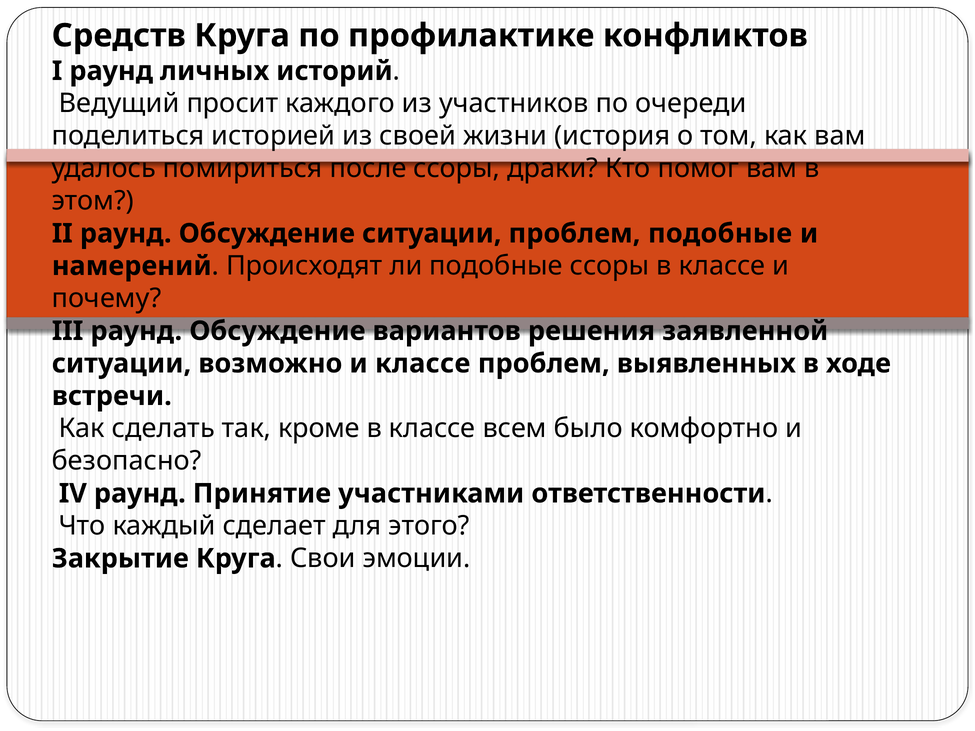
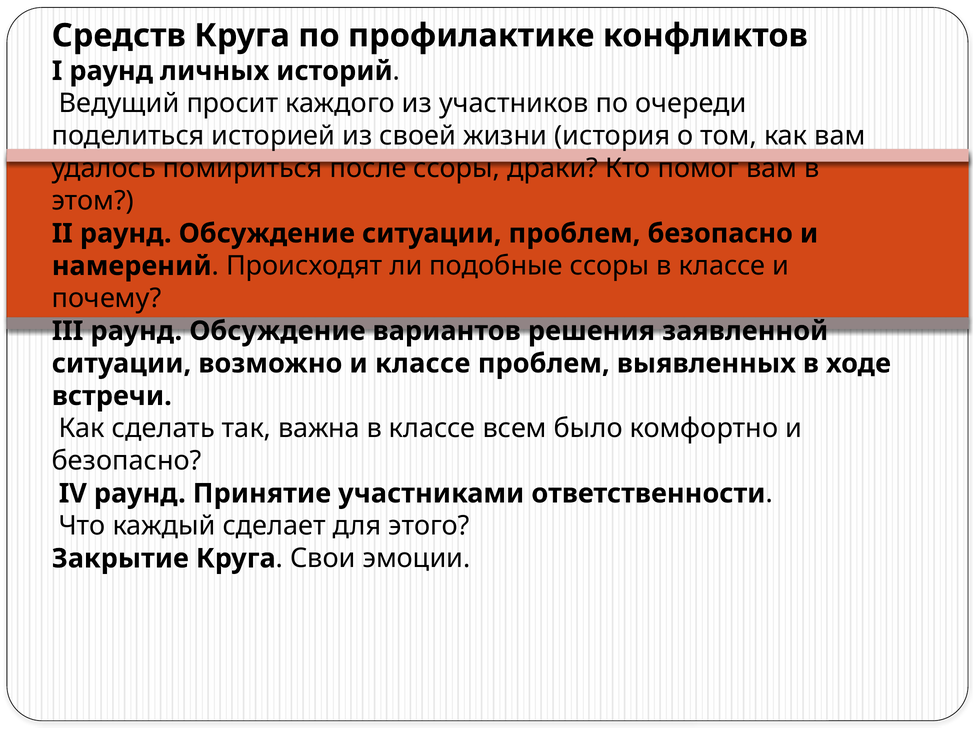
проблем подобные: подобные -> безопасно (720, 234)
кроме: кроме -> важна (319, 429)
